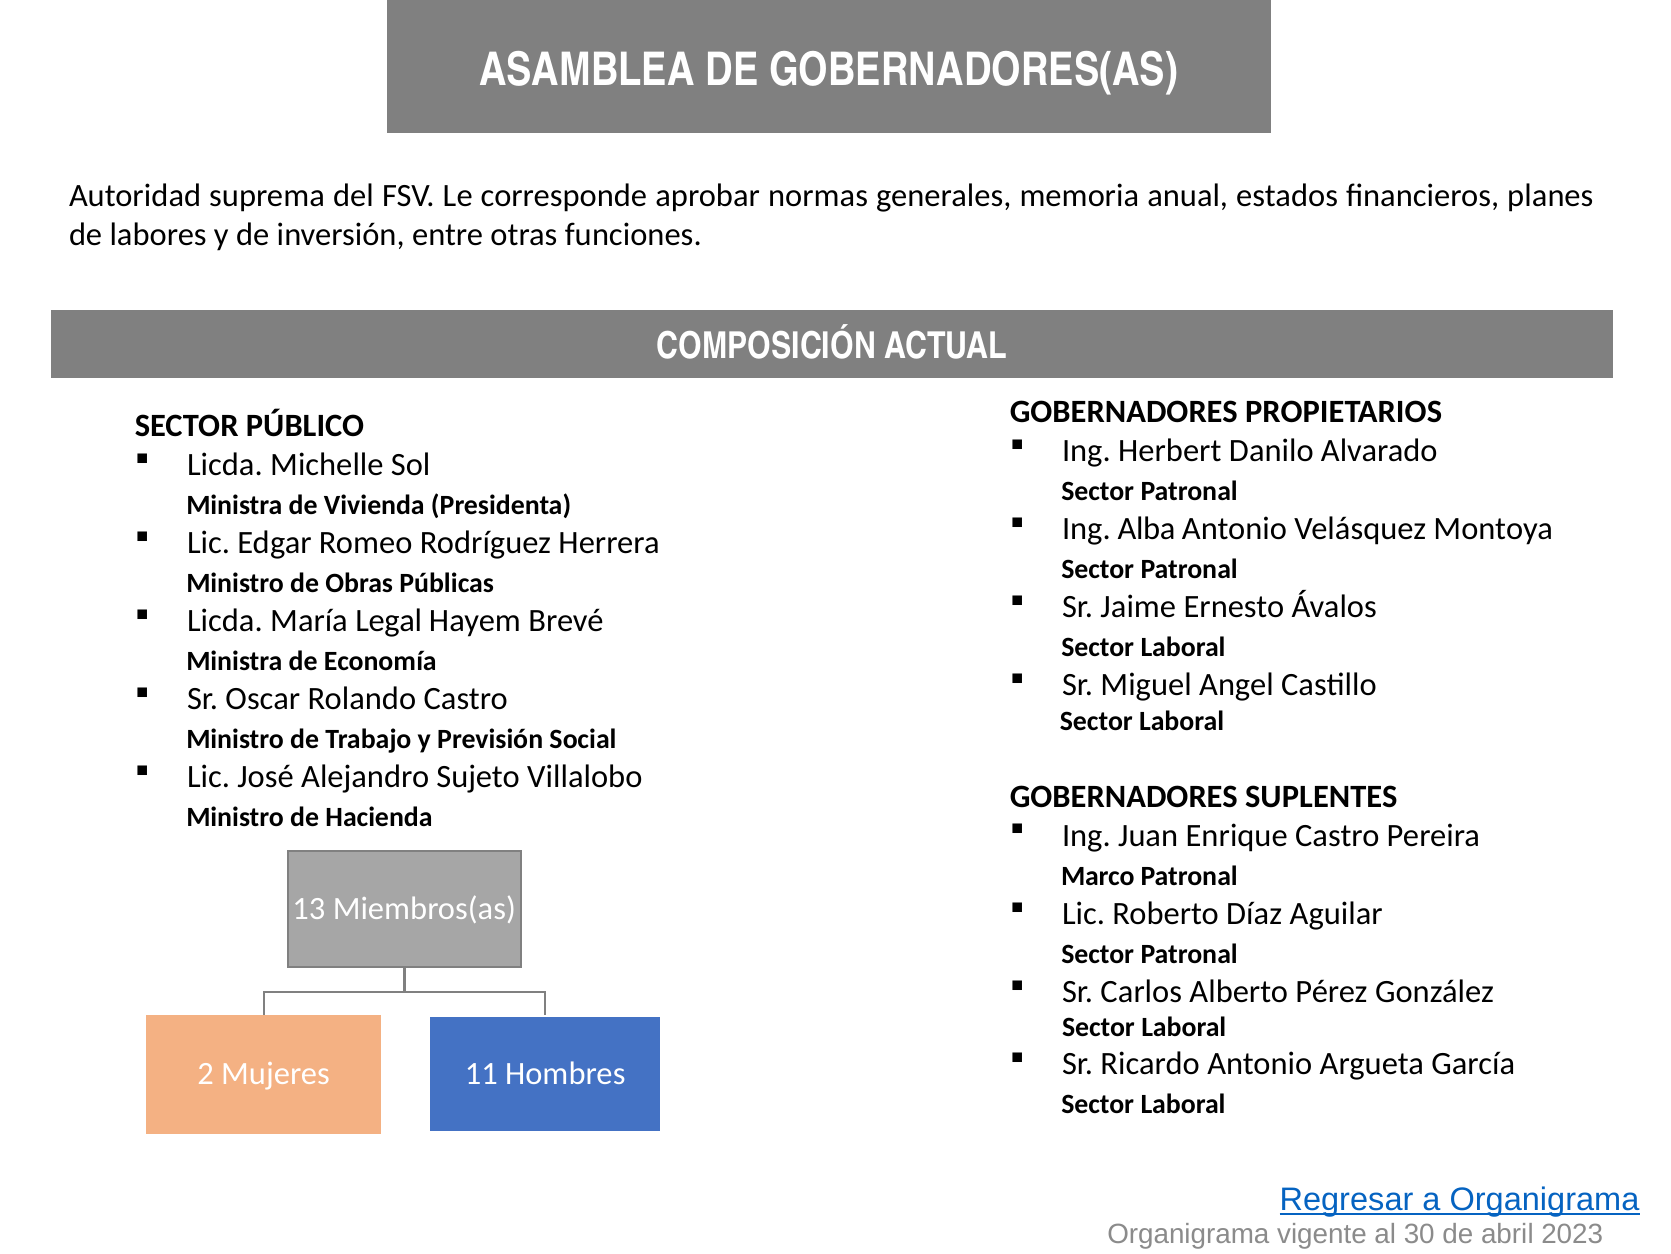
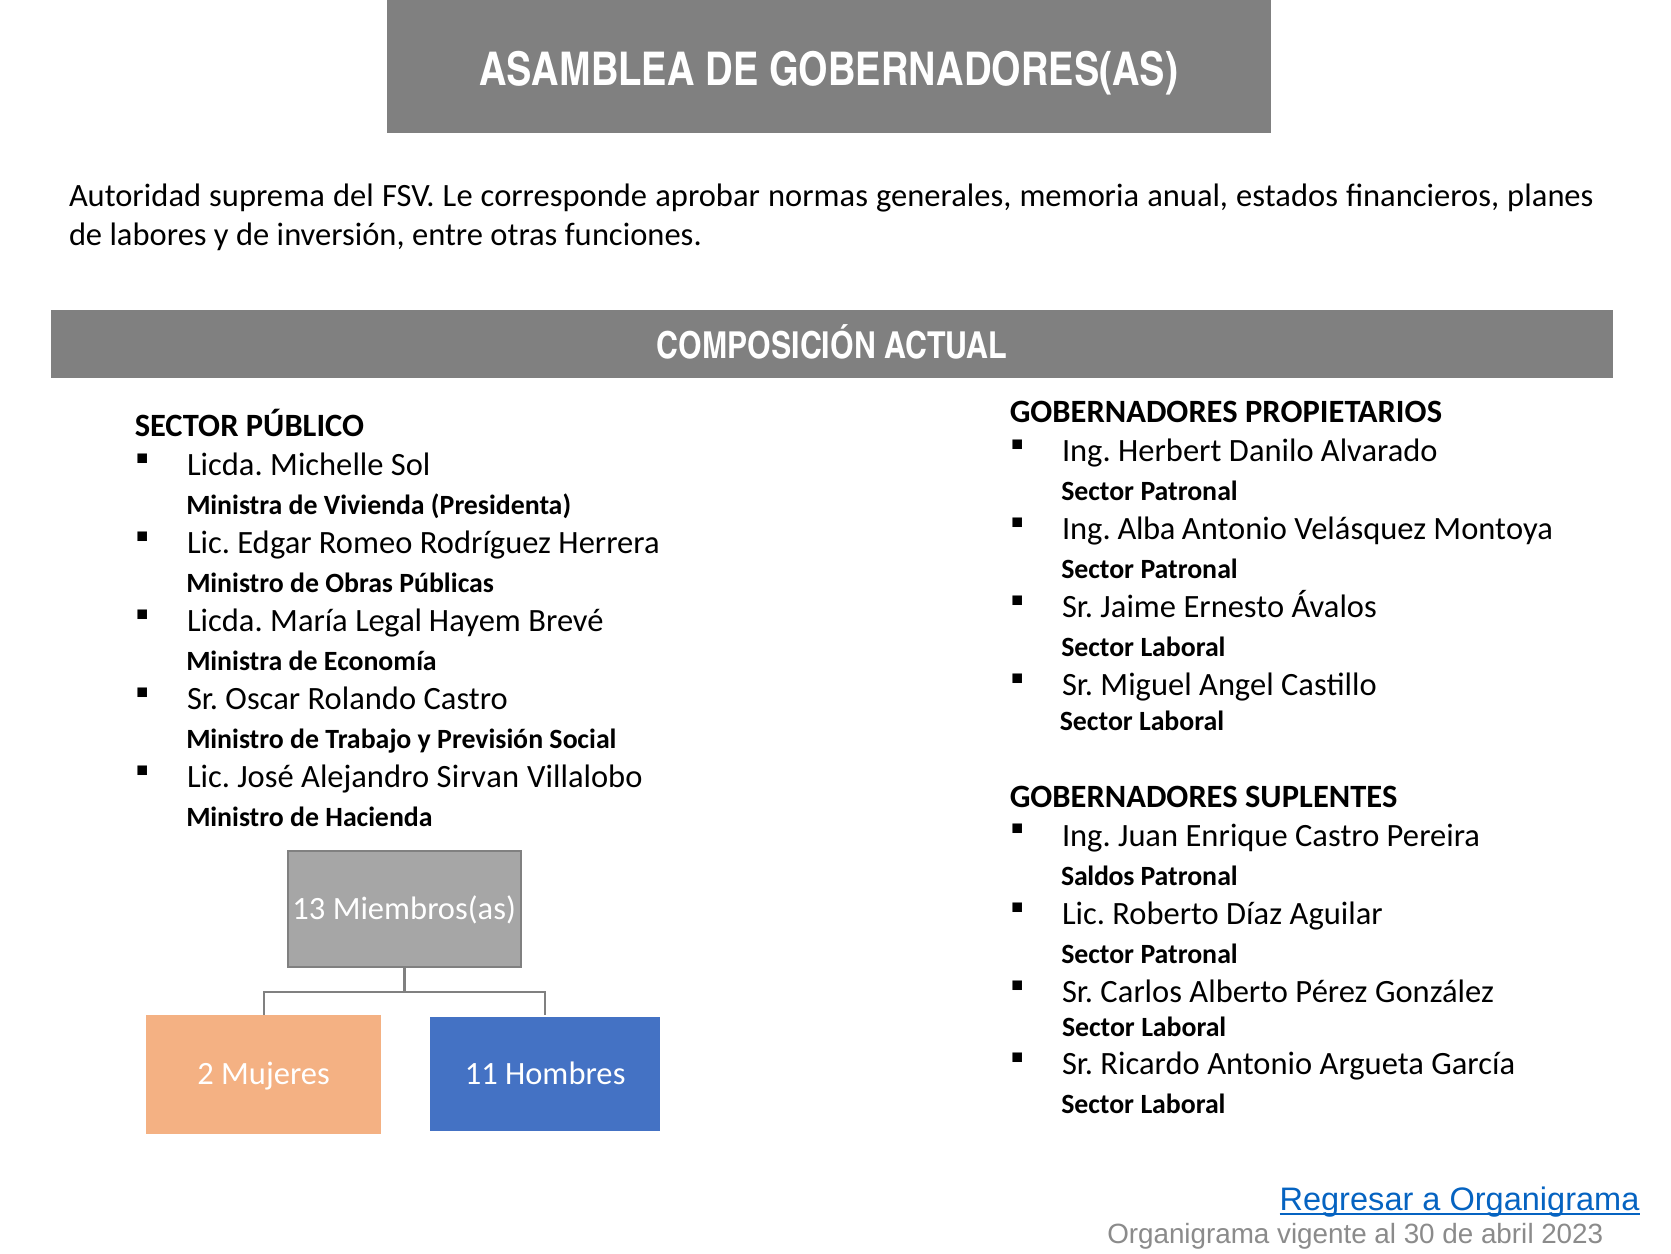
Sujeto: Sujeto -> Sirvan (478, 777)
Marco: Marco -> Saldos (1098, 876)
